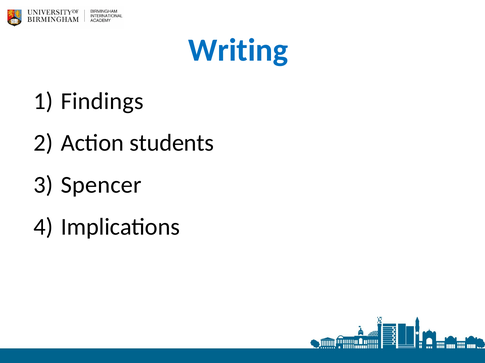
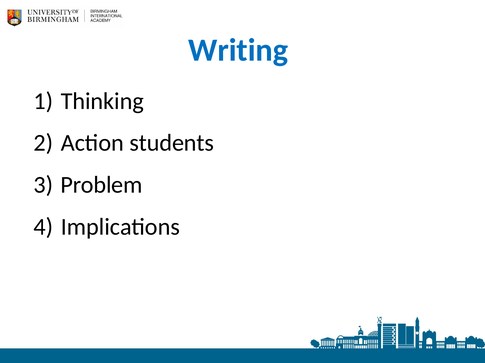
Findings: Findings -> Thinking (102, 101)
Spencer: Spencer -> Problem (102, 185)
